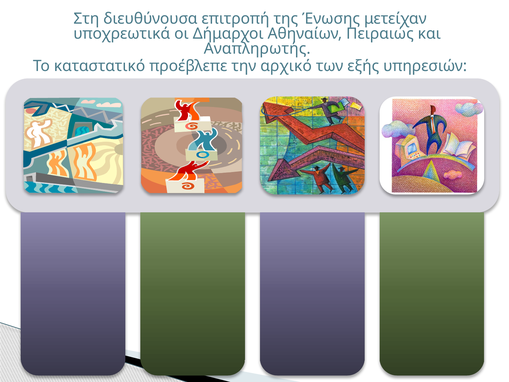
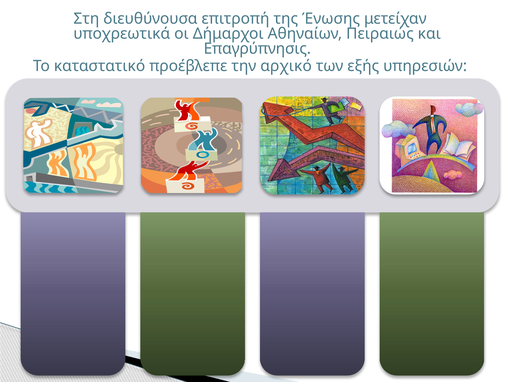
Αναπληρωτής: Αναπληρωτής -> Επαγρύπνησις (257, 49)
